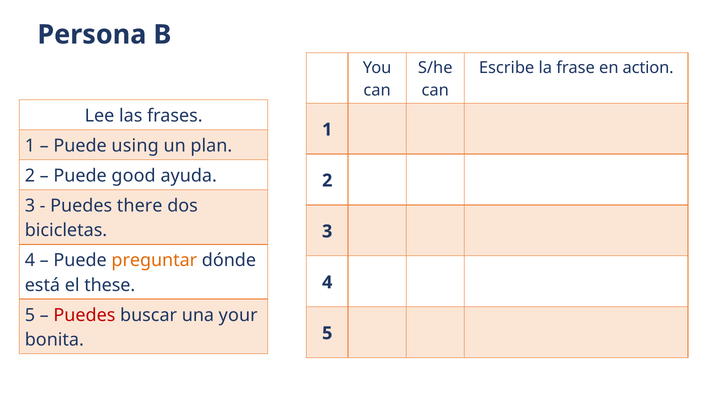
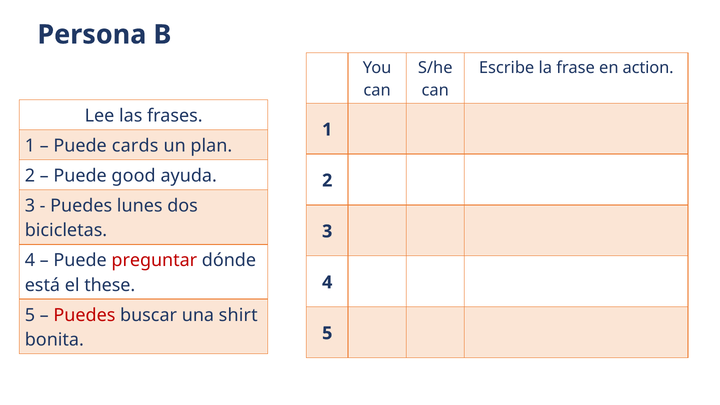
using: using -> cards (135, 146)
there: there -> lunes (140, 206)
preguntar colour: orange -> red (154, 260)
your: your -> shirt (238, 315)
